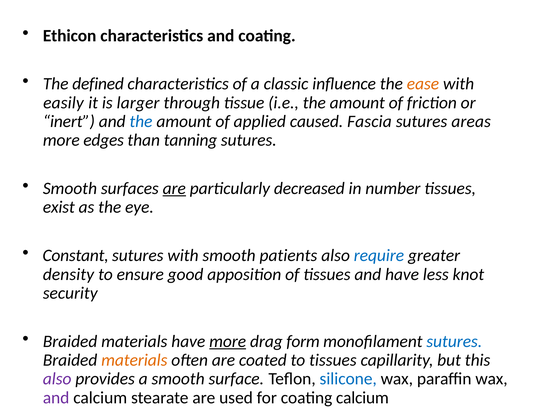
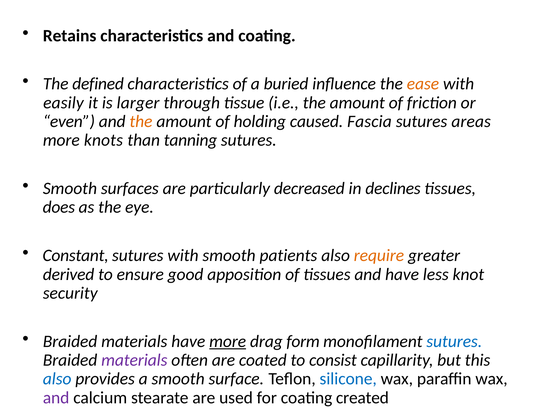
Ethicon: Ethicon -> Retains (70, 36)
classic: classic -> buried (286, 84)
inert: inert -> even (69, 121)
the colour: blue -> orange (141, 121)
applied: applied -> holding (260, 121)
edges: edges -> knots (103, 140)
are underline: present -> none (174, 188)
number: number -> declines (393, 188)
exist: exist -> does (59, 207)
require colour: blue -> orange (379, 256)
density: density -> derived (69, 274)
materials colour: orange -> purple (134, 360)
to tissues: tissues -> consist (333, 360)
also colour: purple -> blue (57, 379)
coating calcium: calcium -> created (362, 398)
